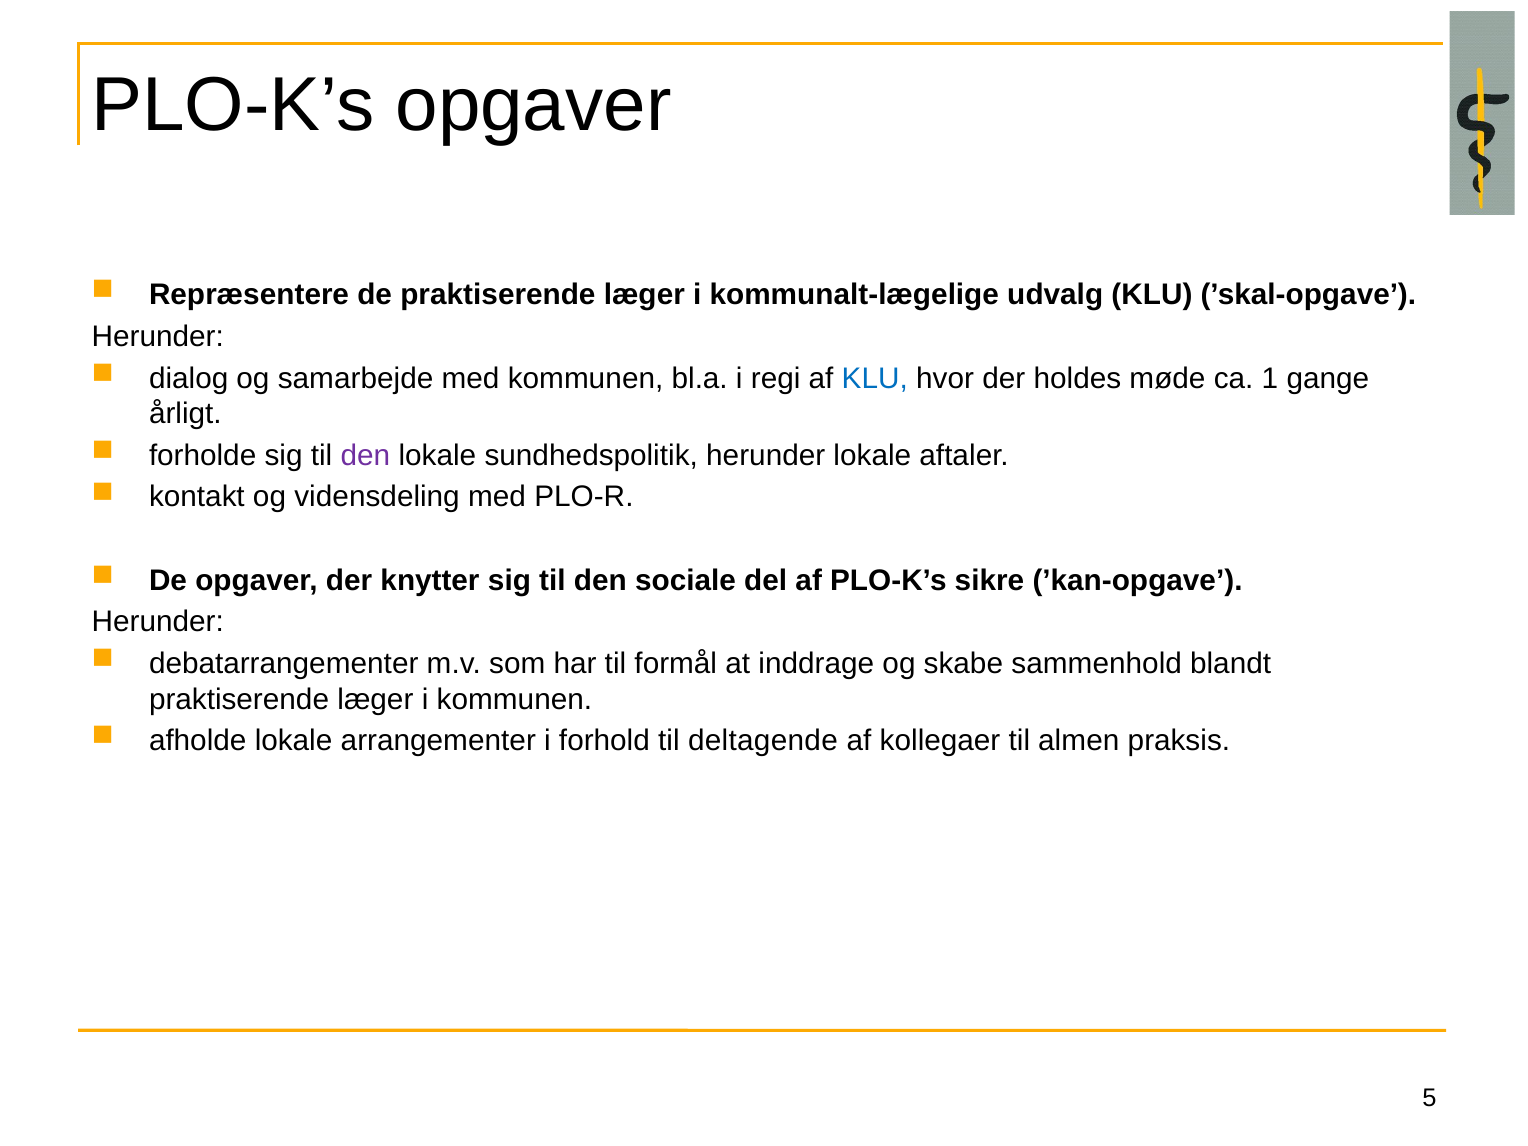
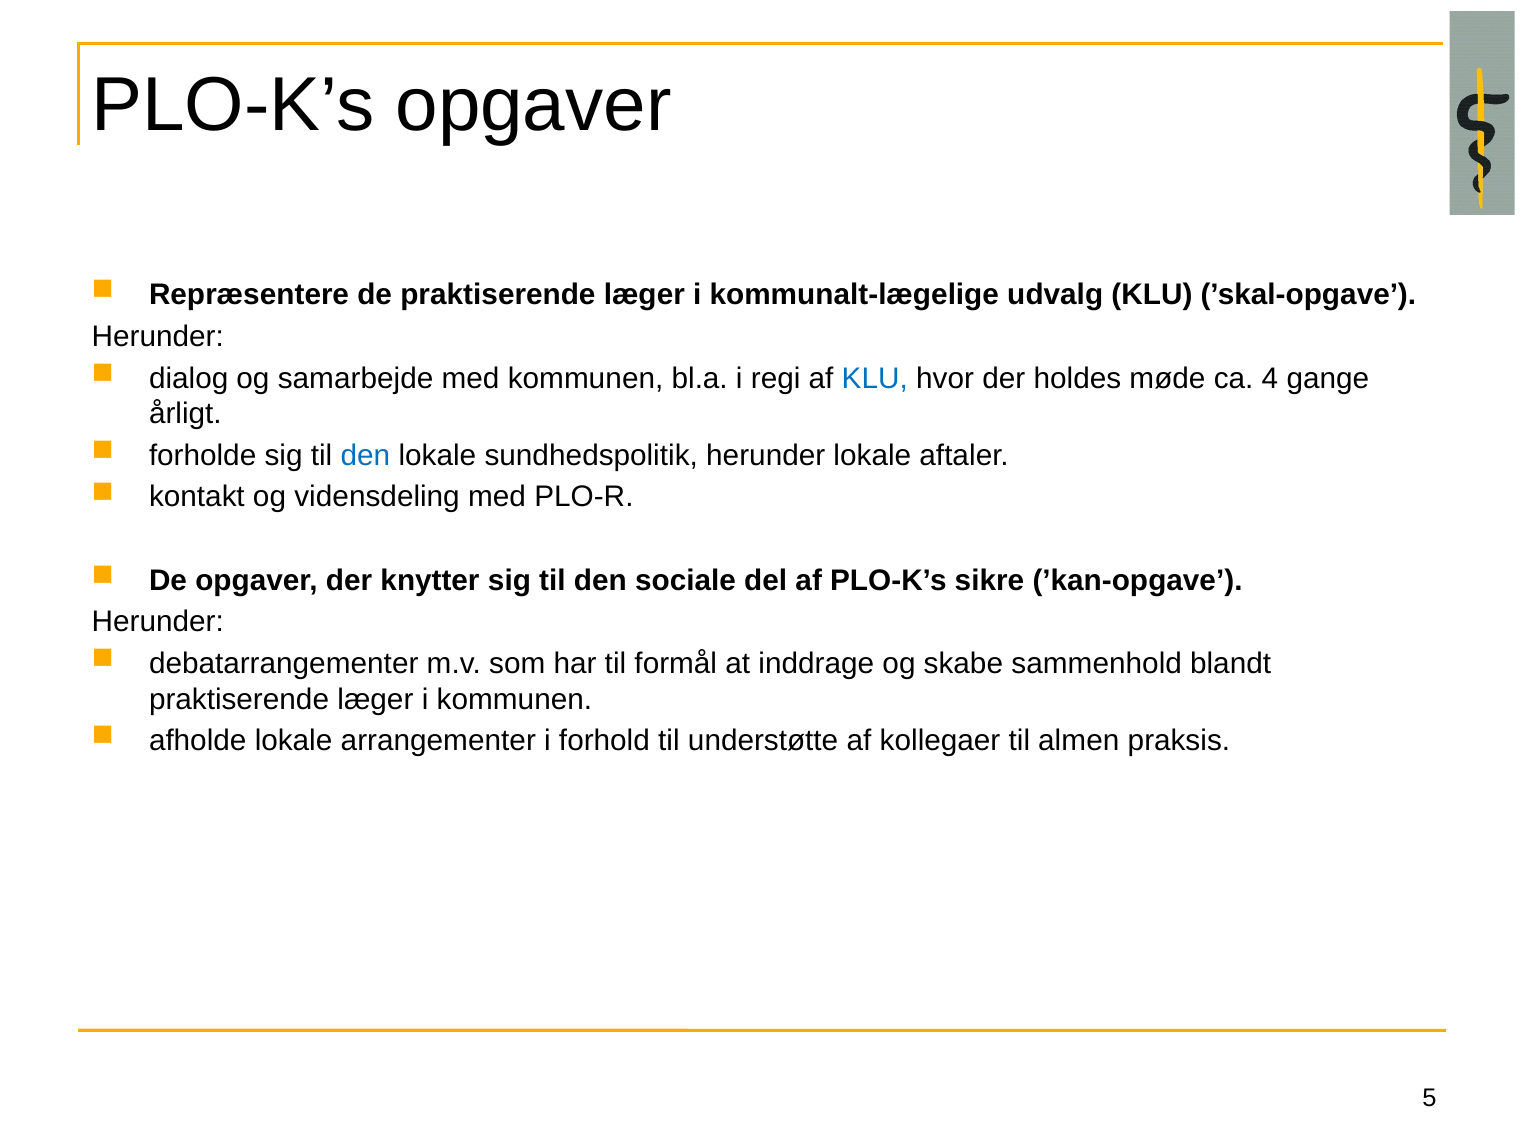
1: 1 -> 4 (1270, 378)
den colour: purple -> blue (365, 456)
deltagende: deltagende -> understøtte (763, 741)
